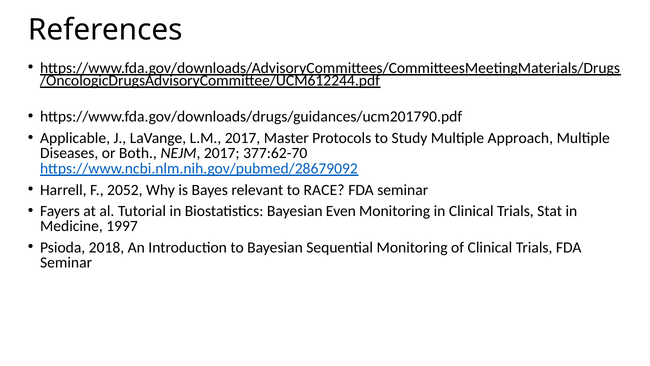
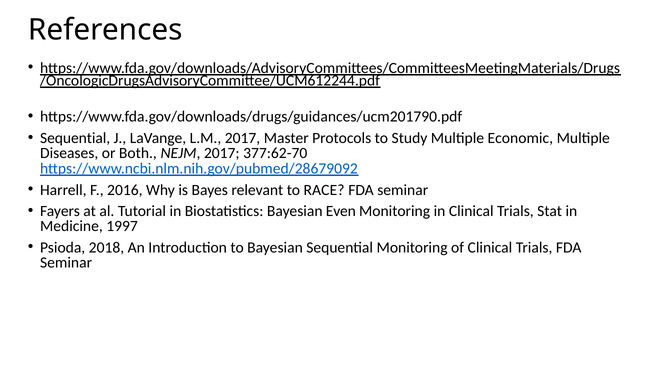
Applicable: Applicable -> Sequential (75, 138)
Approach: Approach -> Economic (520, 138)
2052: 2052 -> 2016 (125, 190)
